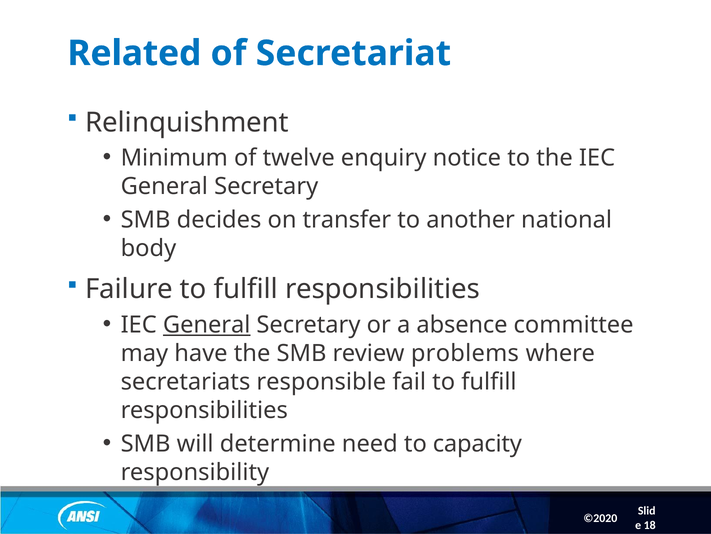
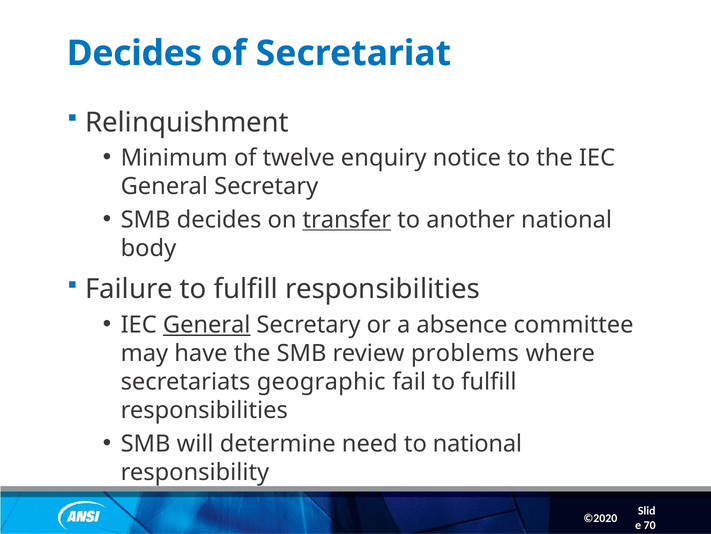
Related: Related -> Decides (134, 53)
transfer underline: none -> present (347, 220)
responsible: responsible -> geographic (321, 381)
to capacity: capacity -> national (477, 443)
18: 18 -> 70 (650, 525)
